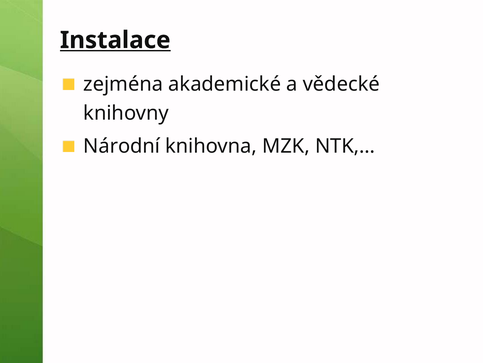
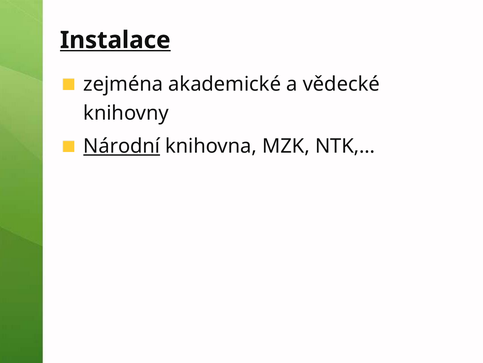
Národní underline: none -> present (122, 146)
